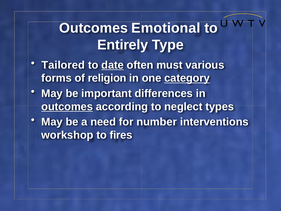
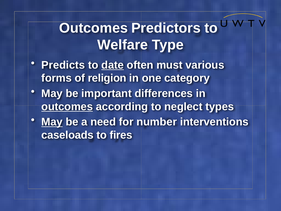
Emotional: Emotional -> Predictors (166, 28)
Entirely: Entirely -> Welfare (123, 45)
Tailored: Tailored -> Predicts (63, 65)
category underline: present -> none (187, 78)
May underline: none -> present (52, 122)
workshop: workshop -> caseloads (67, 135)
